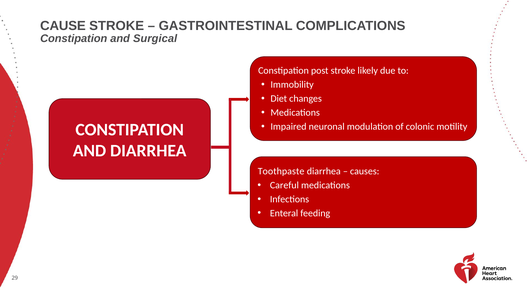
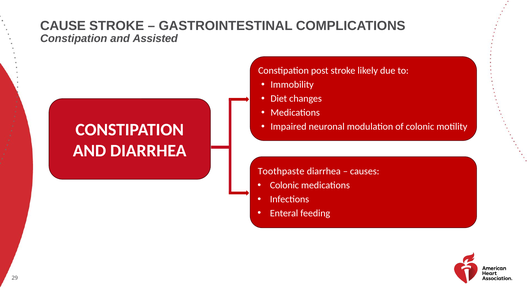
Surgical: Surgical -> Assisted (155, 39)
Careful: Careful -> Colonic (284, 185)
